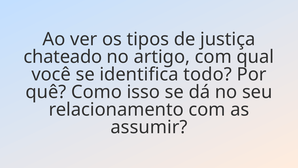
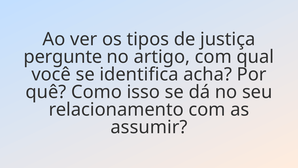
chateado: chateado -> pergunte (63, 57)
todo: todo -> acha (208, 74)
